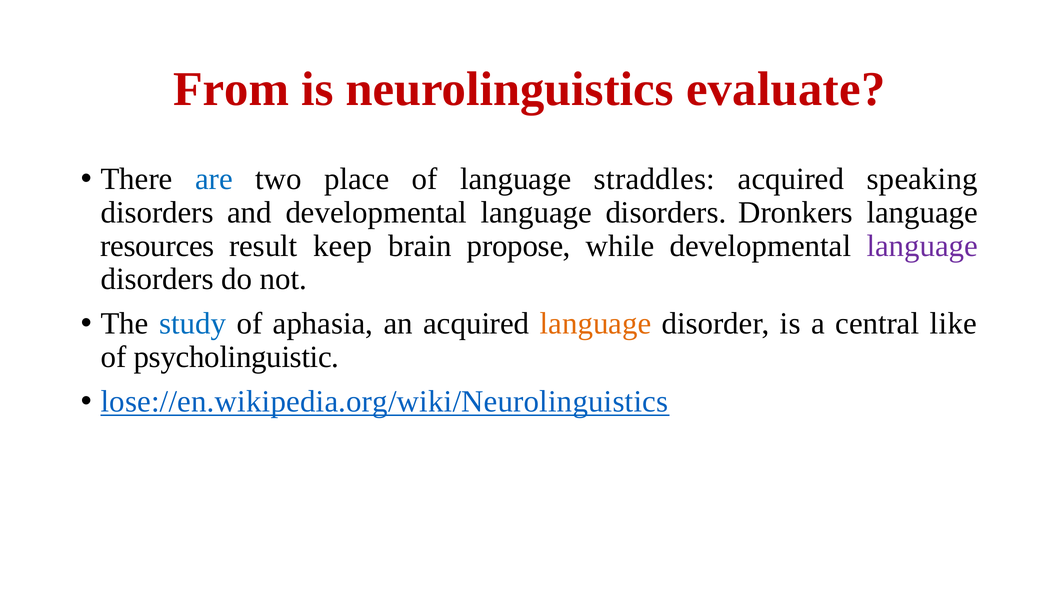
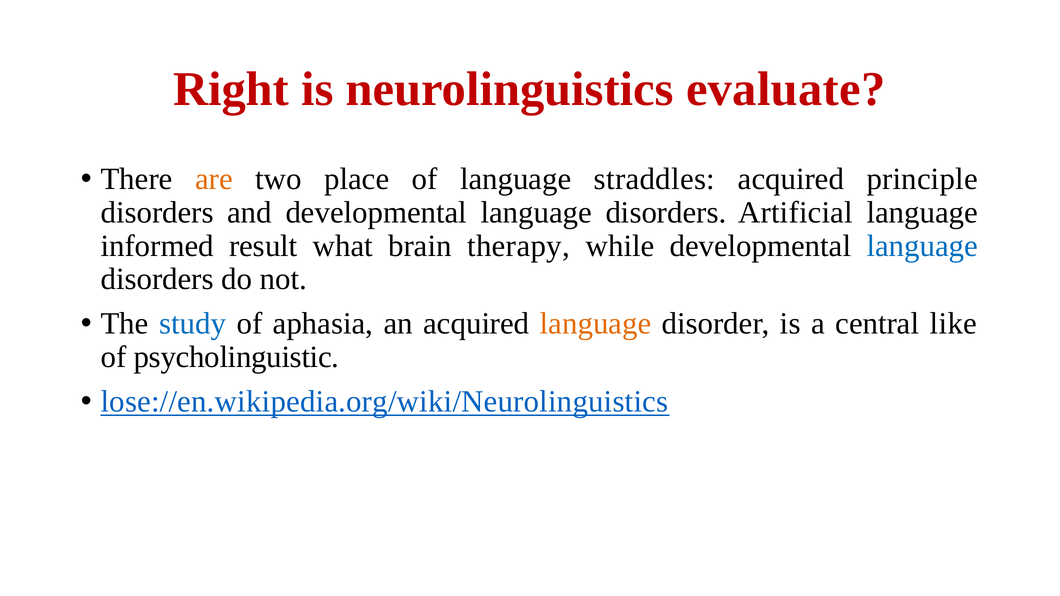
From: From -> Right (231, 89)
are colour: blue -> orange (214, 179)
speaking: speaking -> principle (922, 179)
Dronkers: Dronkers -> Artificial (796, 213)
resources: resources -> informed (157, 246)
keep: keep -> what (343, 246)
propose: propose -> therapy (519, 246)
language colour: purple -> blue (922, 246)
